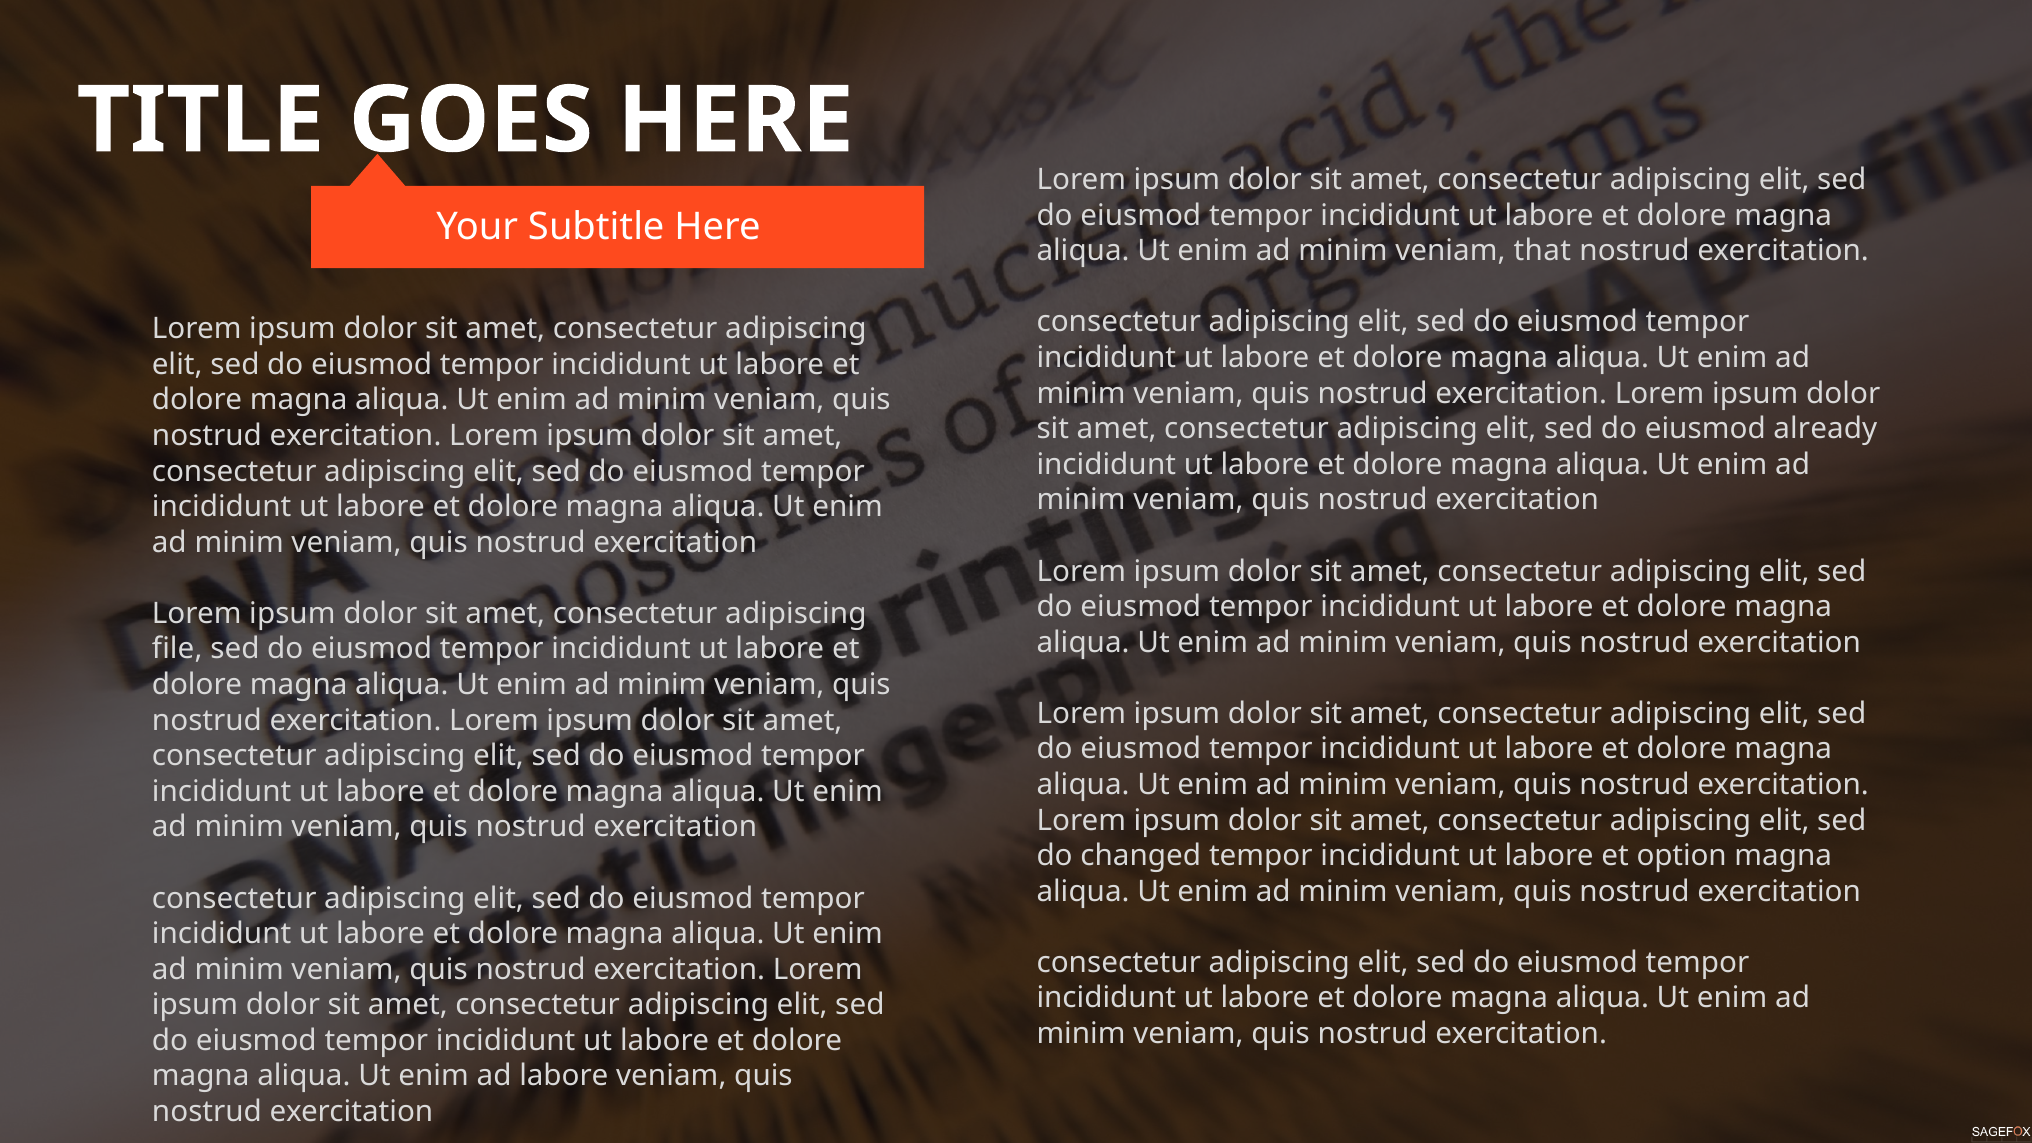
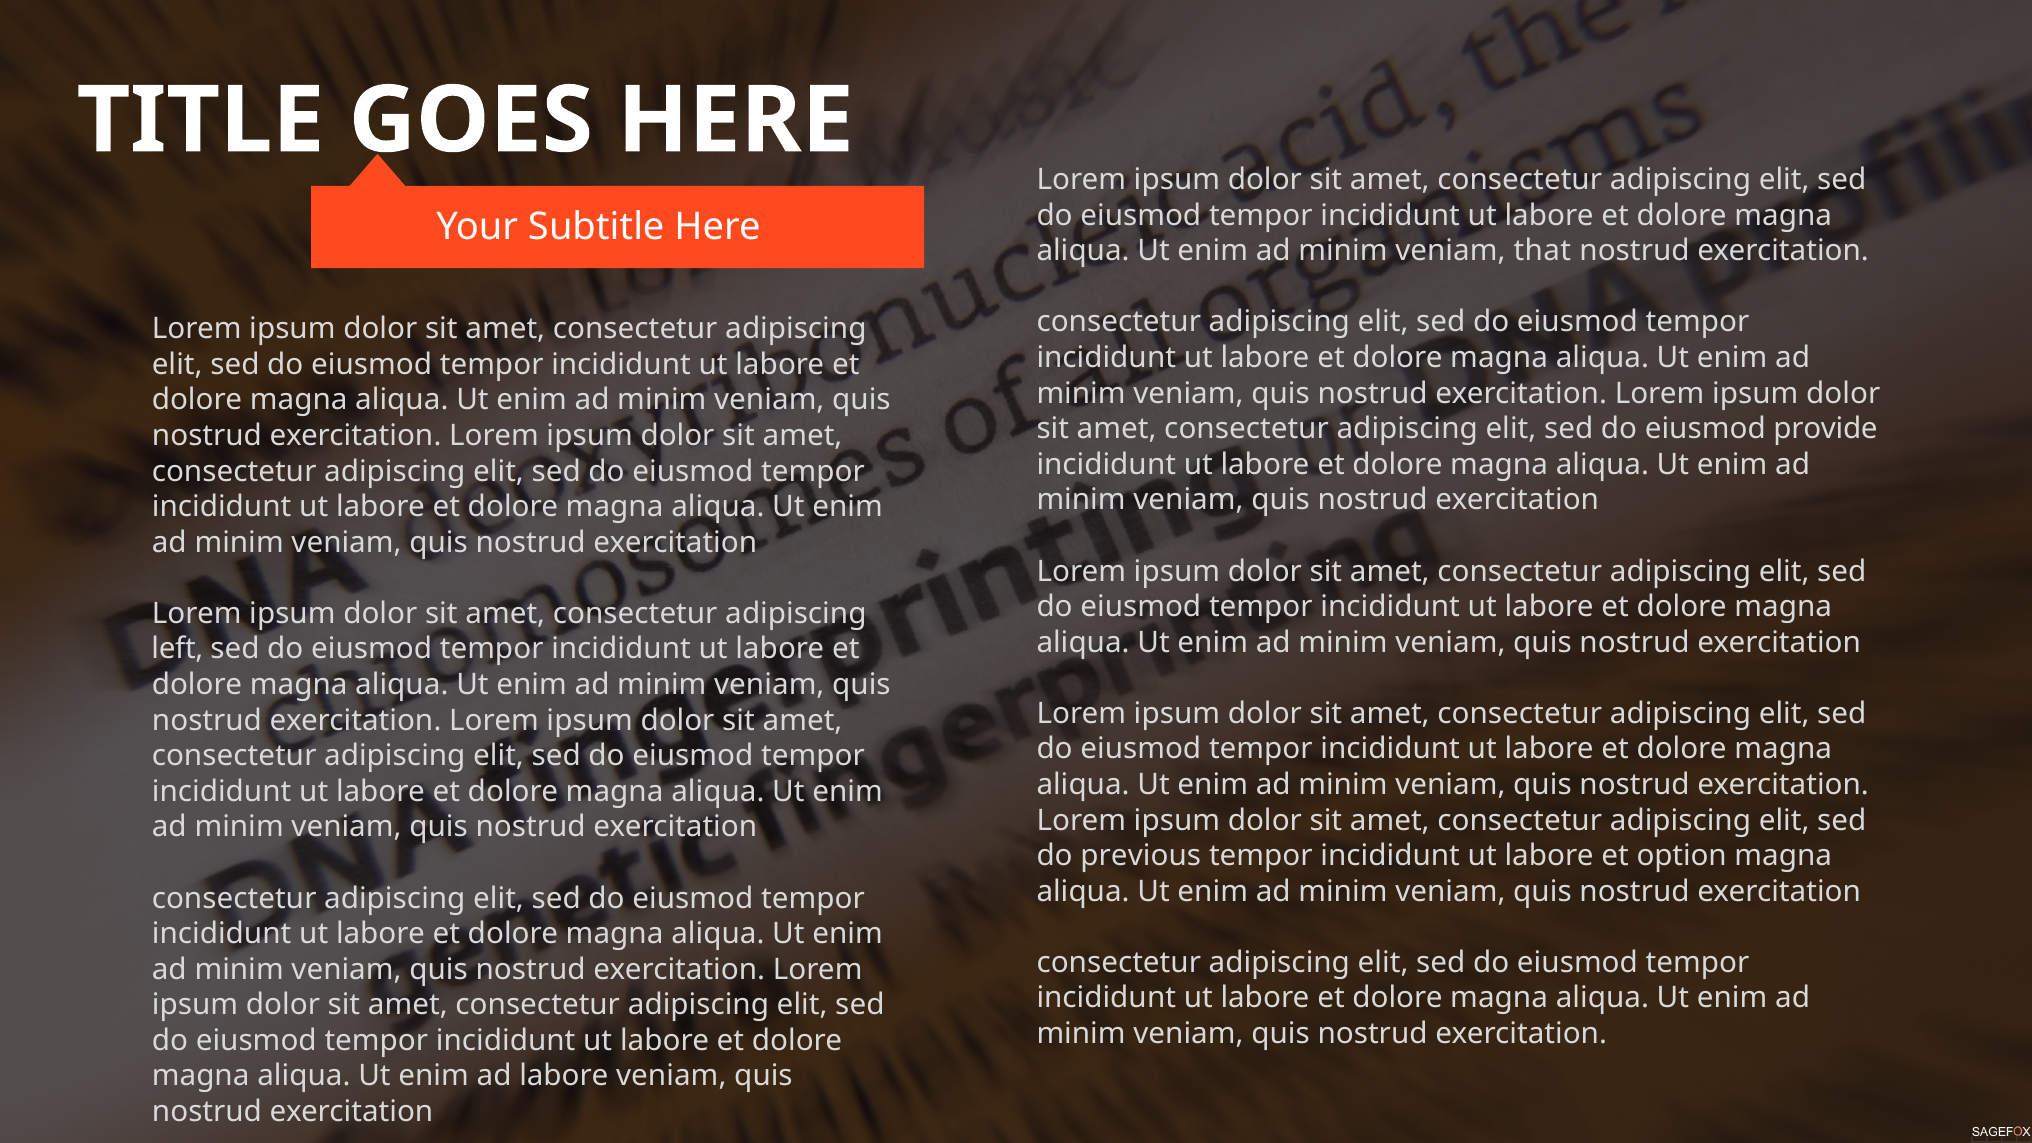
already: already -> provide (1826, 429)
file: file -> left (177, 649)
changed: changed -> previous (1141, 856)
